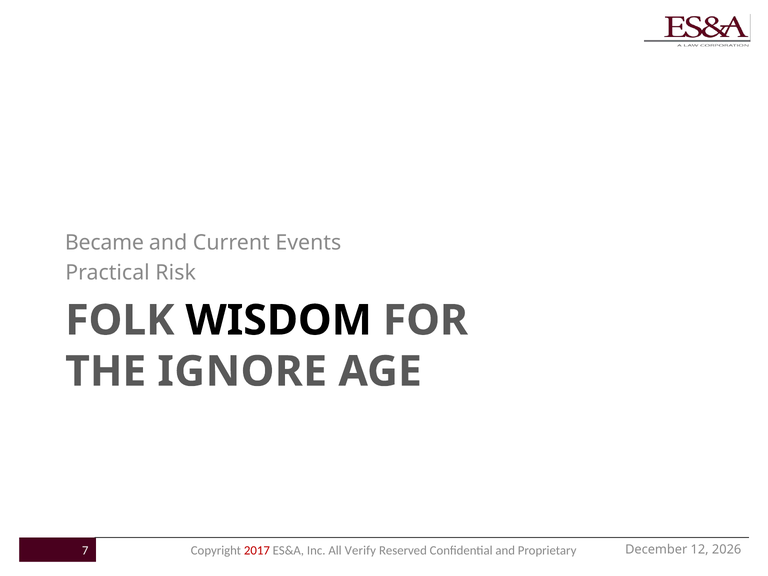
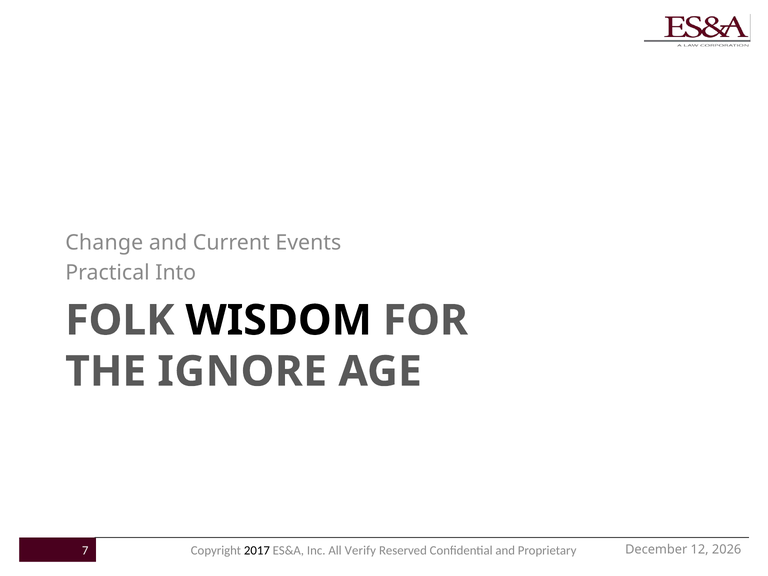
Became: Became -> Change (104, 243)
Risk: Risk -> Into (176, 273)
2017 colour: red -> black (257, 551)
